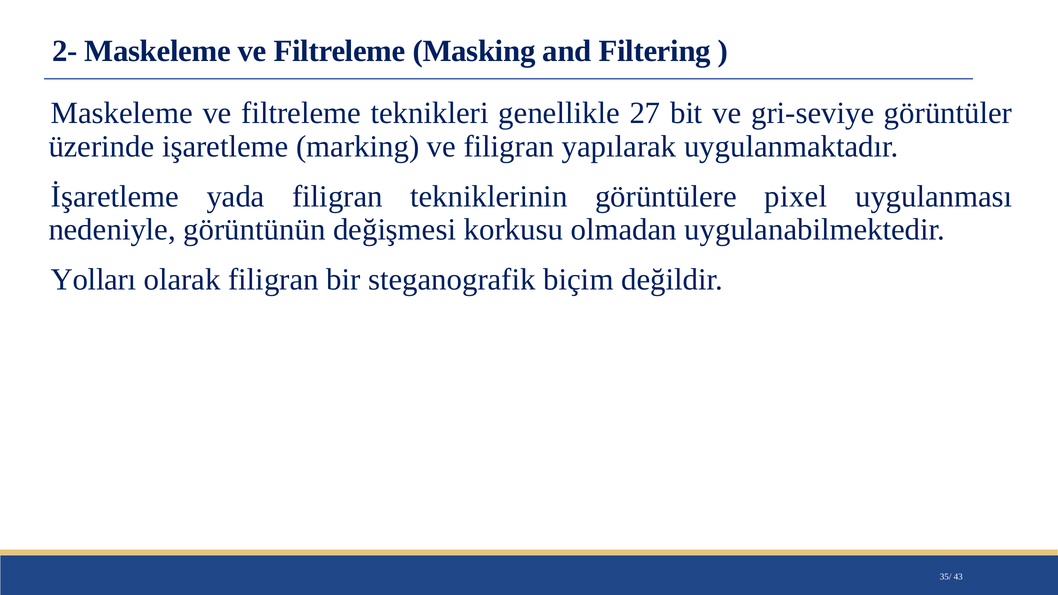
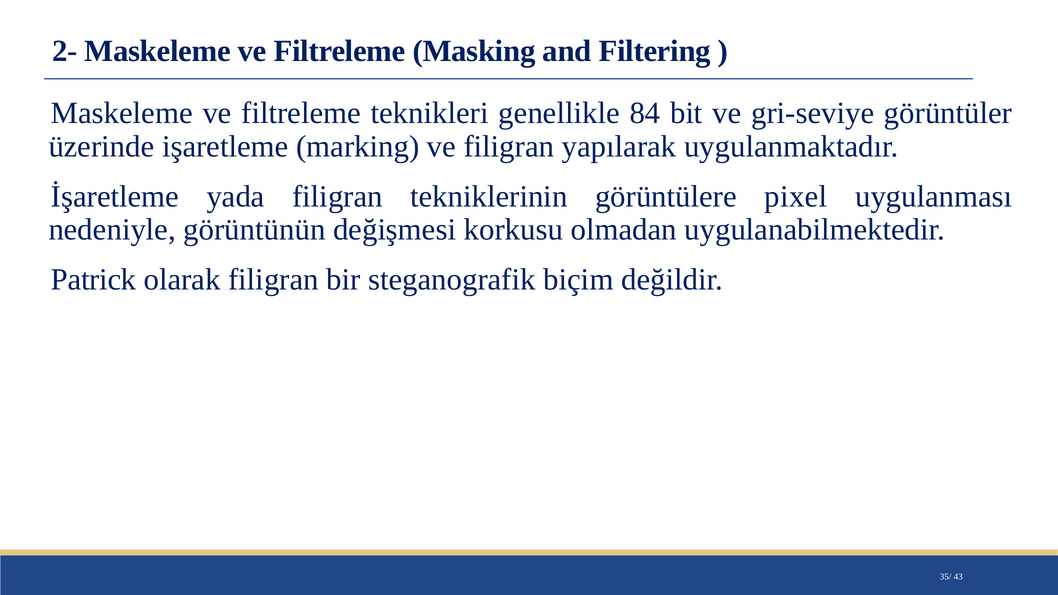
27: 27 -> 84 (645, 113)
Yolları: Yolları -> Patrick (94, 280)
